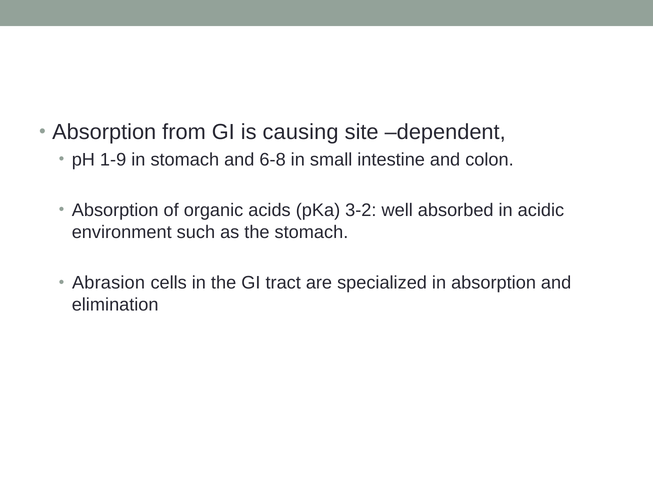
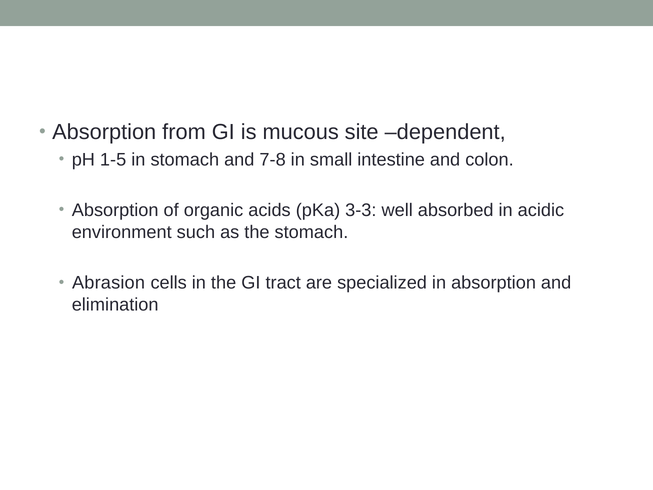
causing: causing -> mucous (301, 132)
1-9: 1-9 -> 1-5 (113, 159)
6-8: 6-8 -> 7-8 (273, 159)
3-2: 3-2 -> 3-3 (361, 210)
